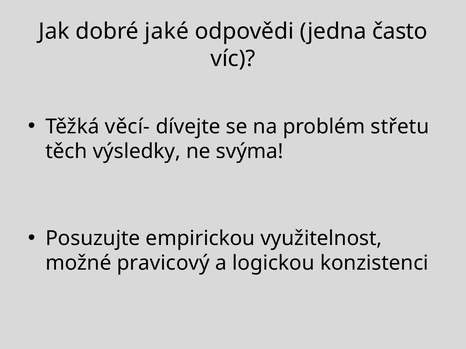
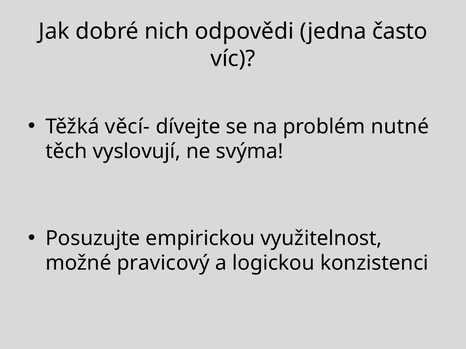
jaké: jaké -> nich (167, 31)
střetu: střetu -> nutné (400, 127)
výsledky: výsledky -> vyslovují (137, 152)
